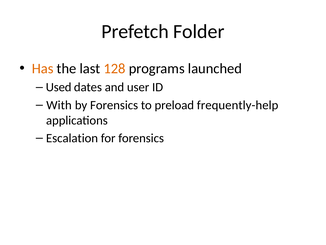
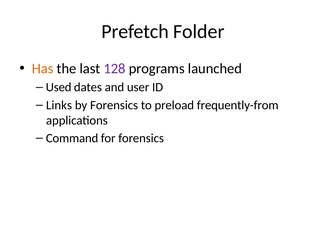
128 colour: orange -> purple (115, 68)
With: With -> Links (59, 105)
frequently-help: frequently-help -> frequently-from (238, 105)
Escalation: Escalation -> Command (72, 138)
